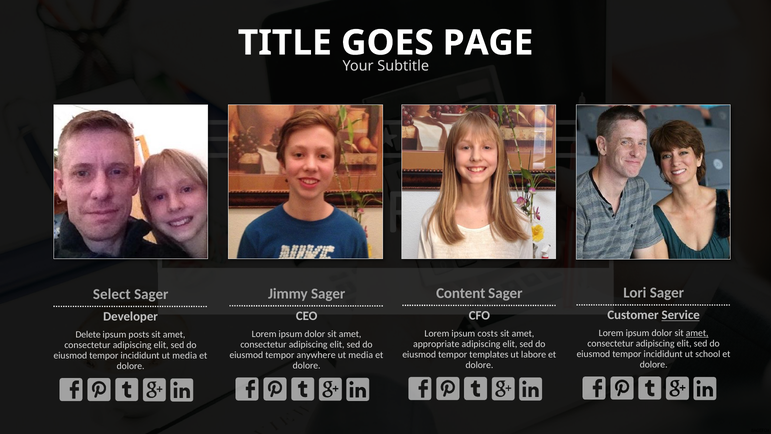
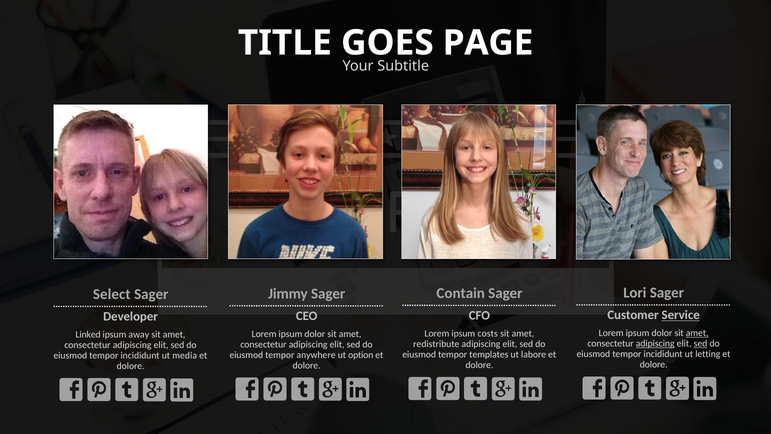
Content: Content -> Contain (461, 293)
Delete: Delete -> Linked (88, 335)
posts: posts -> away (139, 335)
adipiscing underline: none -> present (655, 343)
sed underline: none -> present (701, 343)
appropriate: appropriate -> redistribute (436, 344)
school: school -> letting (708, 354)
media: media -> option (361, 355)
